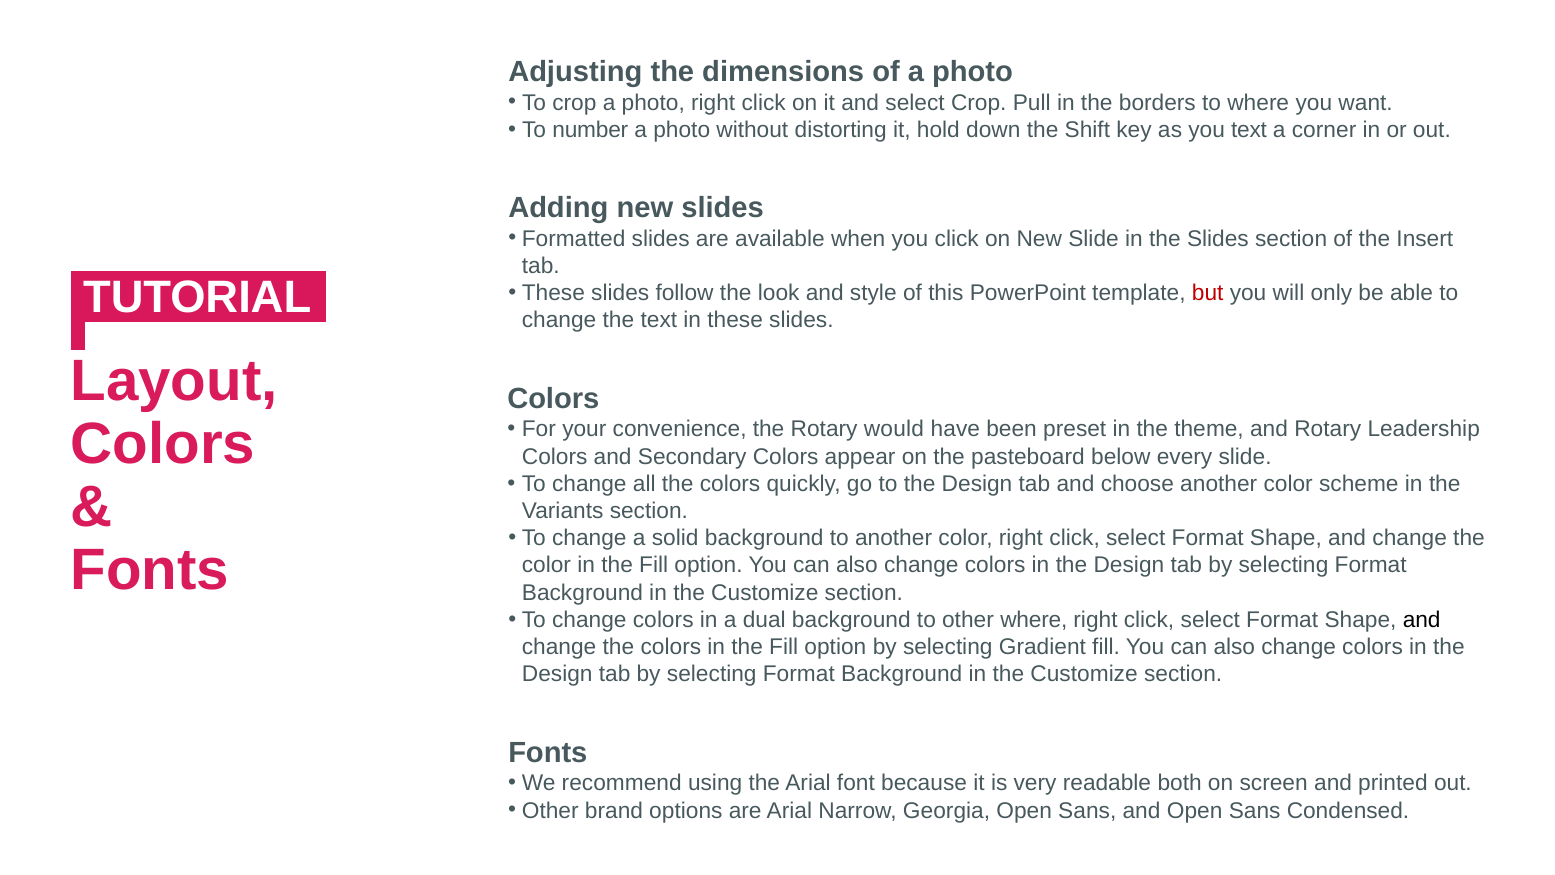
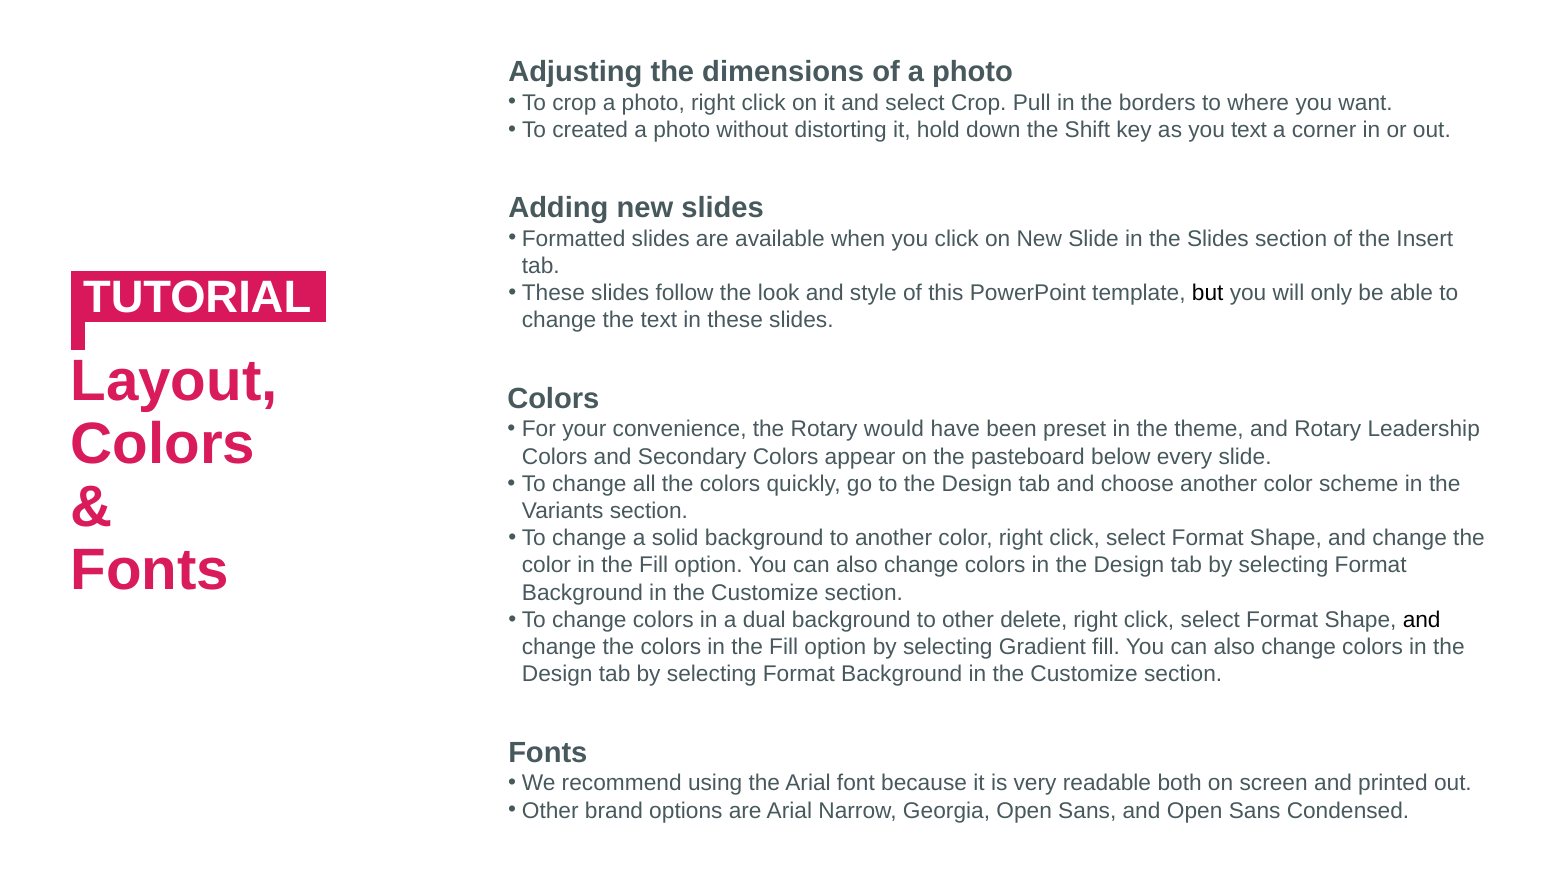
number: number -> created (590, 130)
but colour: red -> black (1208, 293)
other where: where -> delete (1034, 620)
